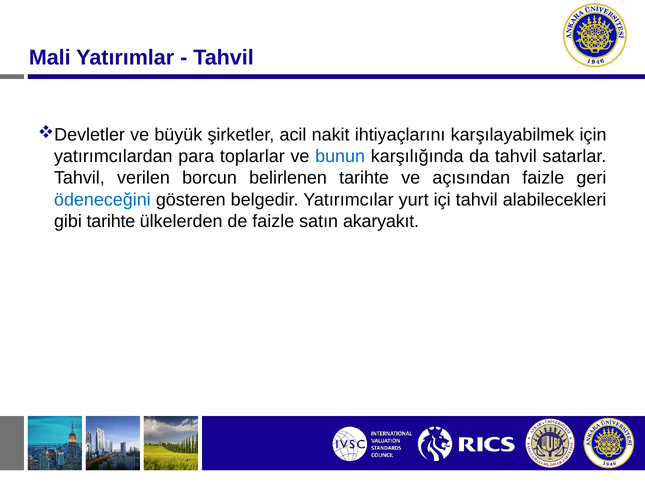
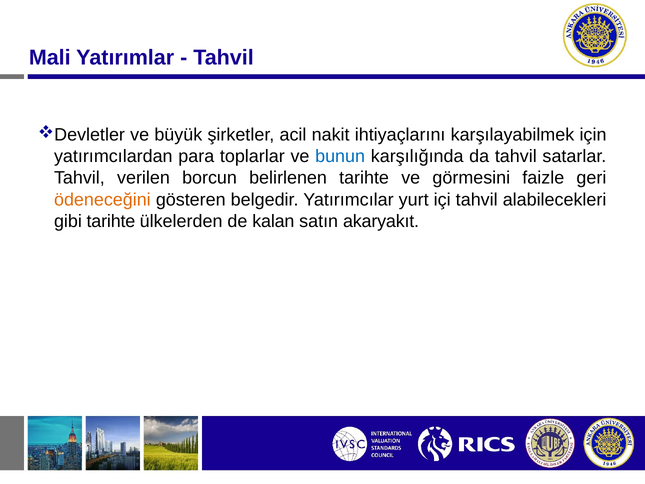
açısından: açısından -> görmesini (471, 178)
ödeneceğini colour: blue -> orange (102, 200)
de faizle: faizle -> kalan (273, 221)
